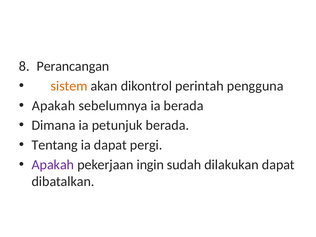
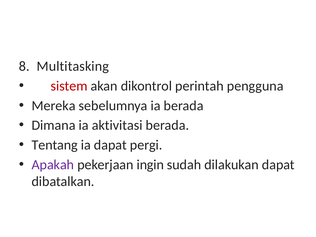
Perancangan: Perancangan -> Multitasking (73, 66)
sistem colour: orange -> red (69, 86)
Apakah: Apakah -> Mereka (54, 106)
petunjuk: petunjuk -> aktivitasi (117, 125)
